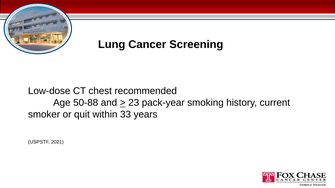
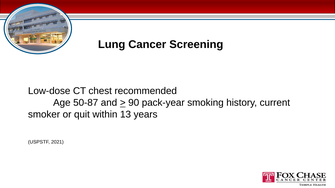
50-88: 50-88 -> 50-87 (86, 103)
23: 23 -> 90 (134, 103)
33: 33 -> 13 (126, 115)
